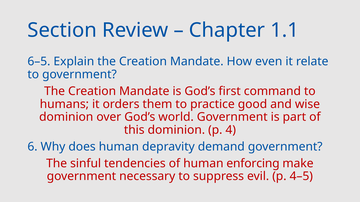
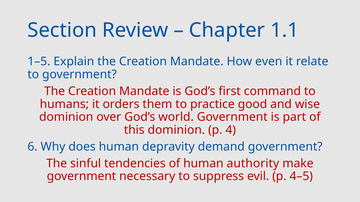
6–5: 6–5 -> 1–5 (39, 62)
enforcing: enforcing -> authority (253, 164)
